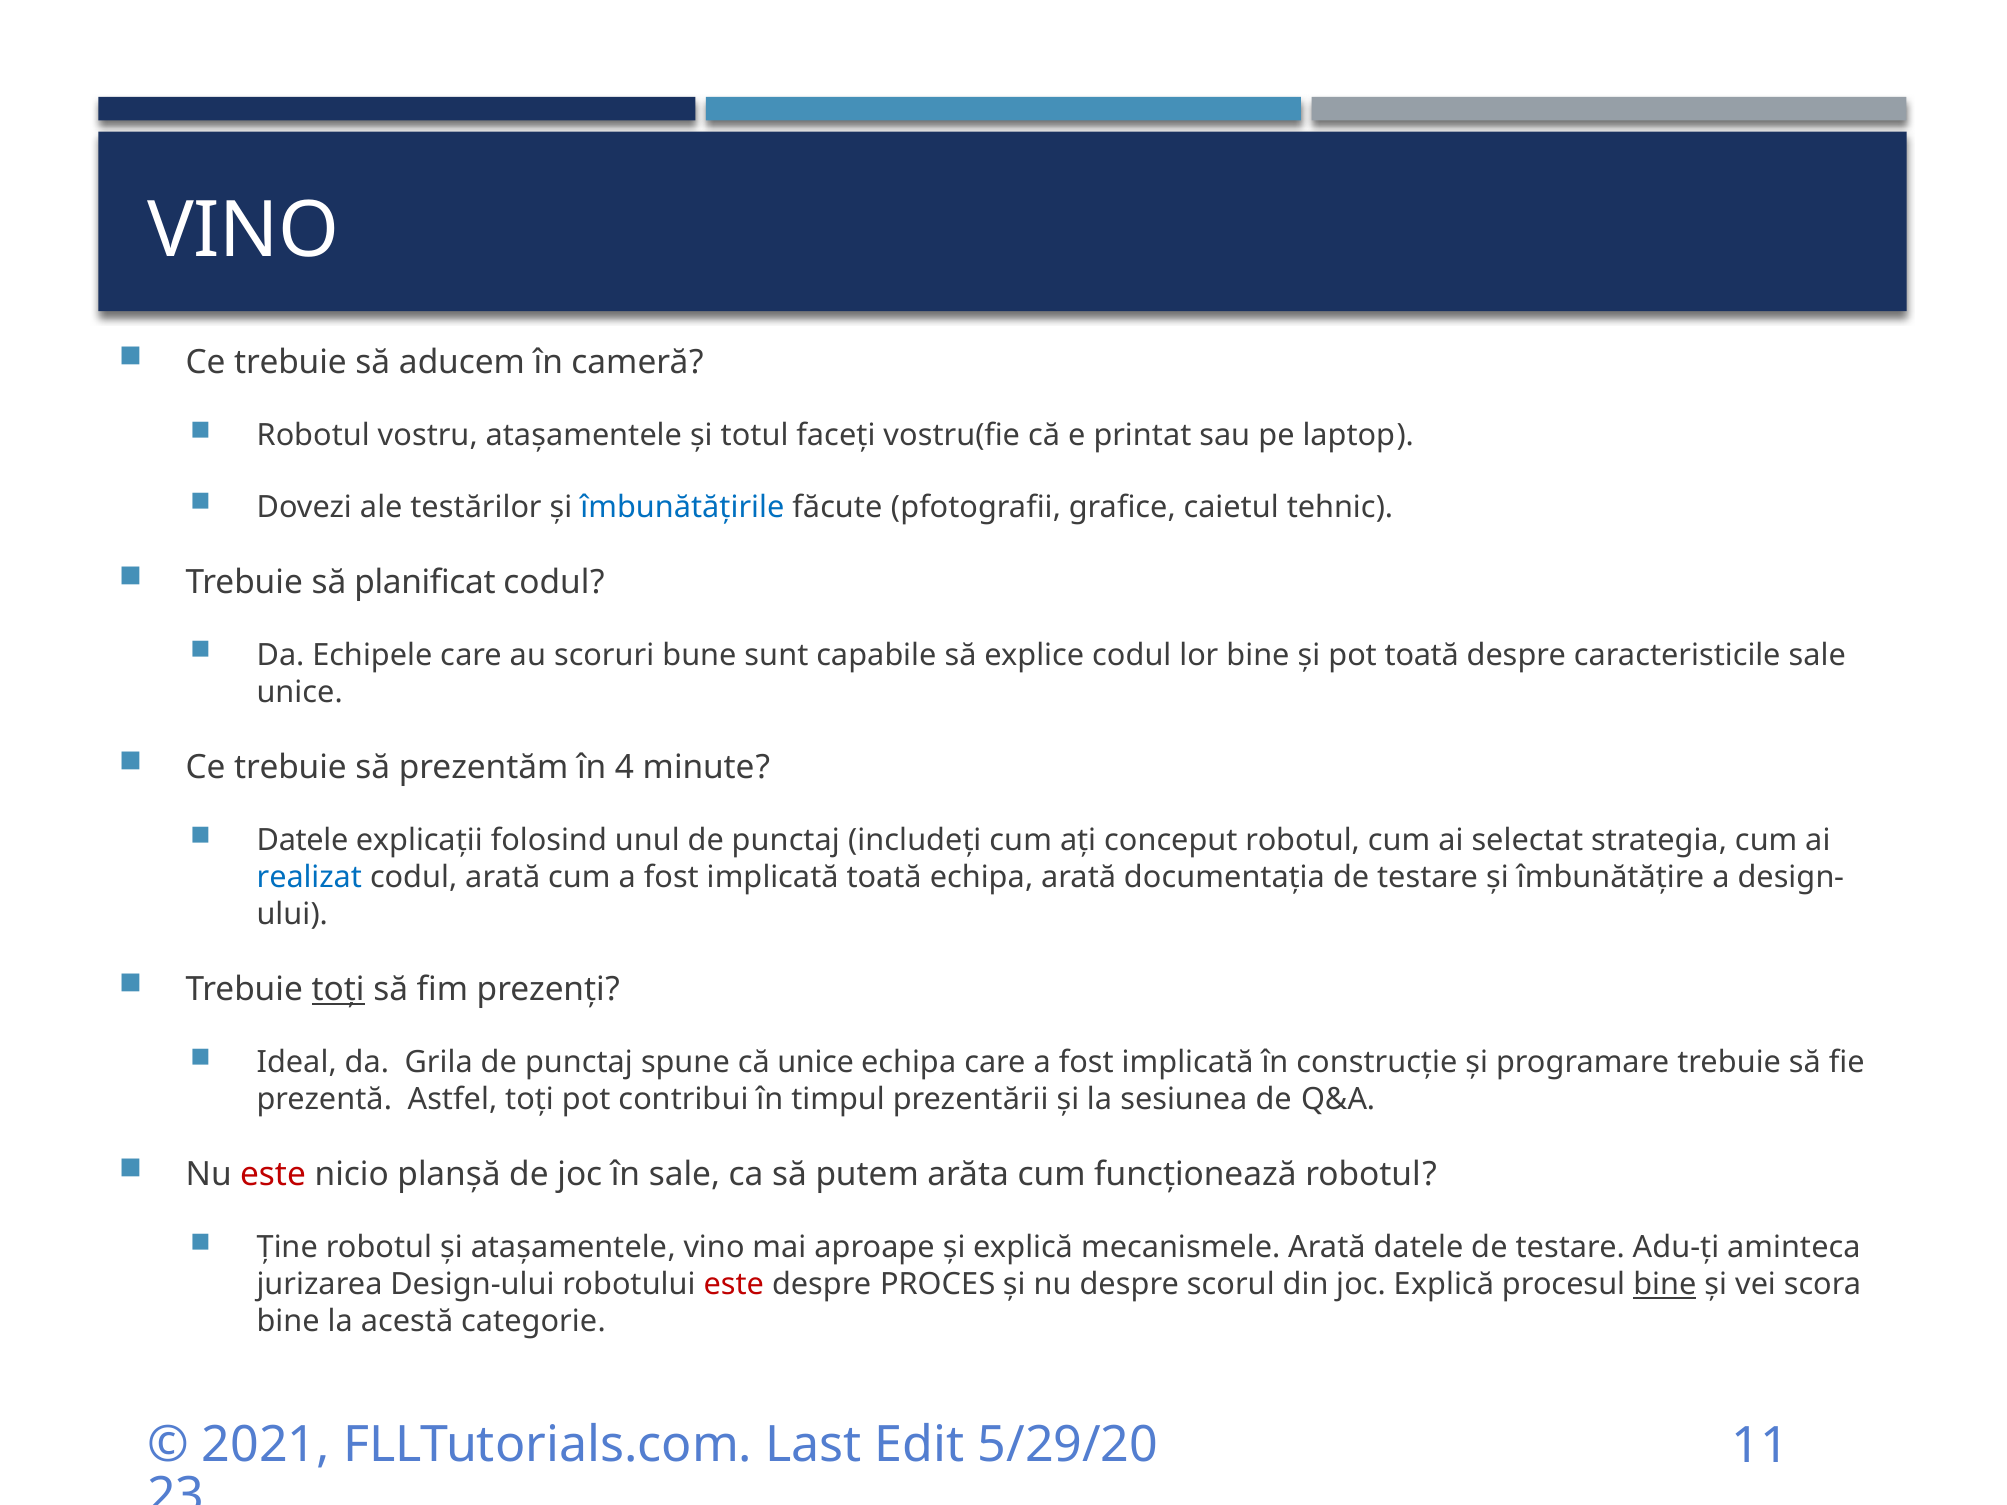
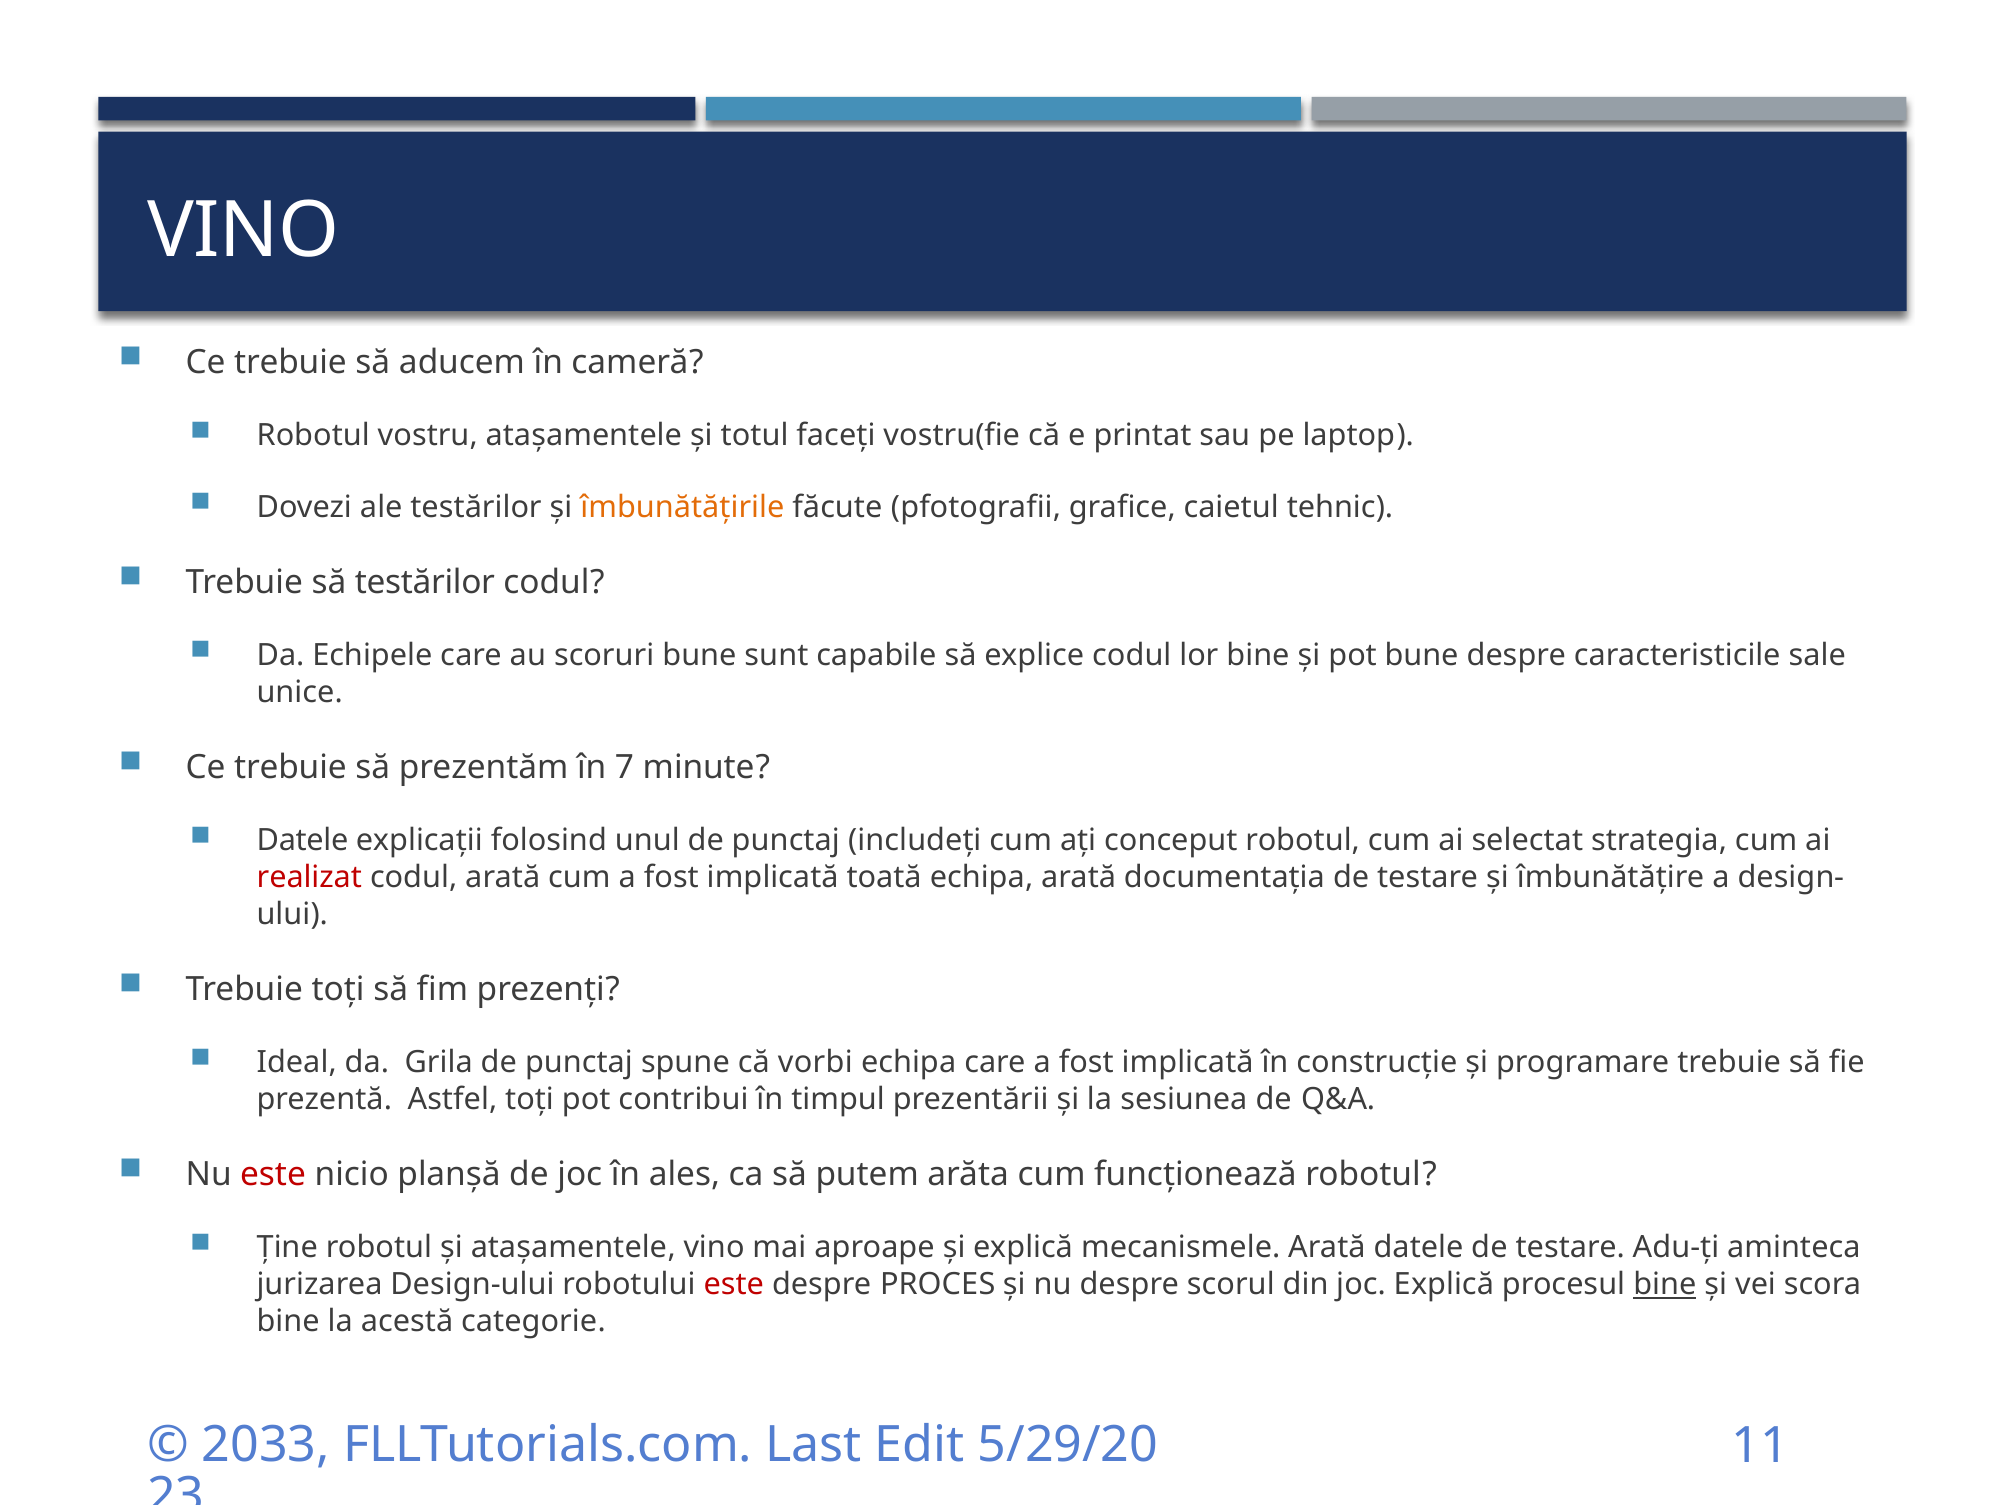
îmbunătățirile colour: blue -> orange (682, 507)
să planificat: planificat -> testărilor (425, 583)
pot toată: toată -> bune (1422, 656)
4: 4 -> 7 (624, 768)
realizat colour: blue -> red (309, 878)
toți underline: present -> none (338, 990)
că unice: unice -> vorbi (815, 1063)
în sale: sale -> ales (684, 1175)
2021: 2021 -> 2033 (266, 1446)
